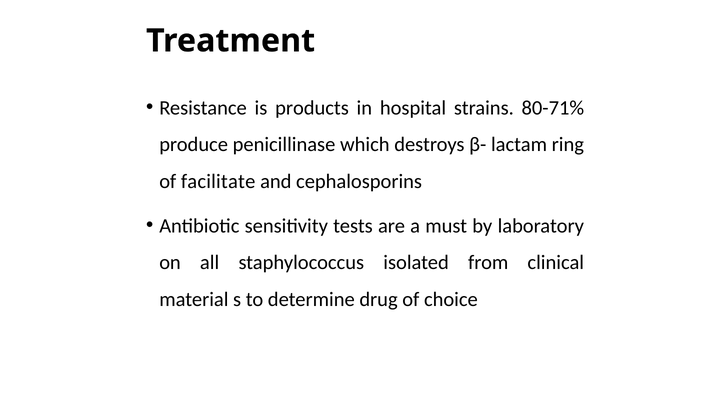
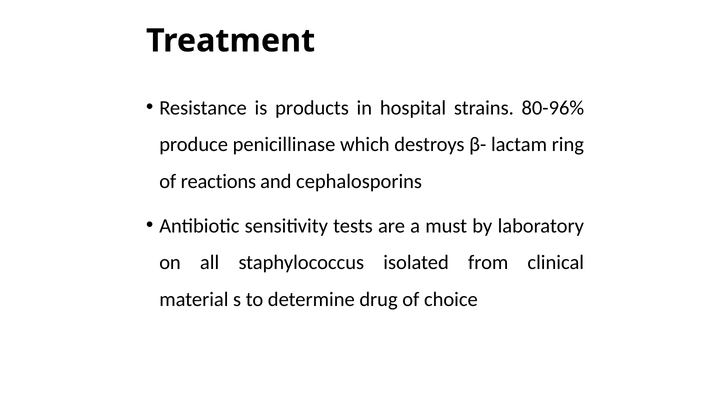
80-71%: 80-71% -> 80-96% (553, 108)
facilitate: facilitate -> reactions (218, 182)
